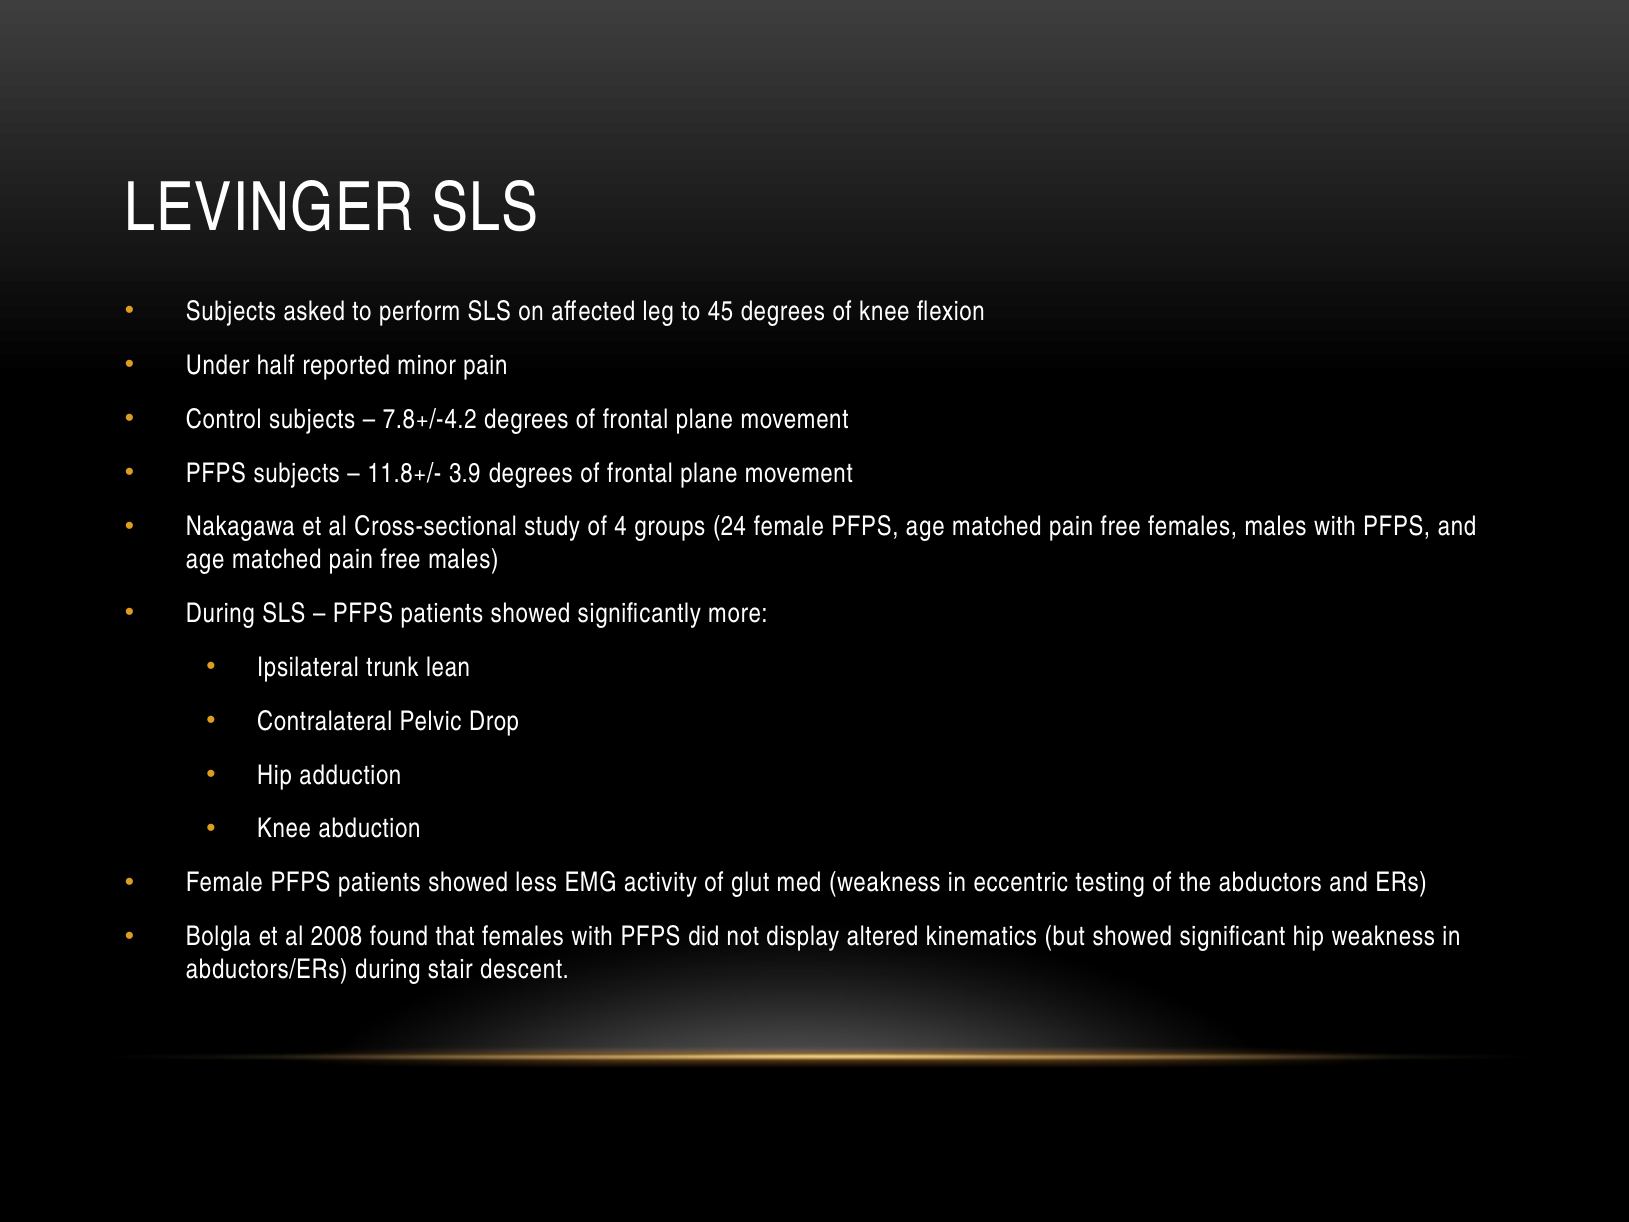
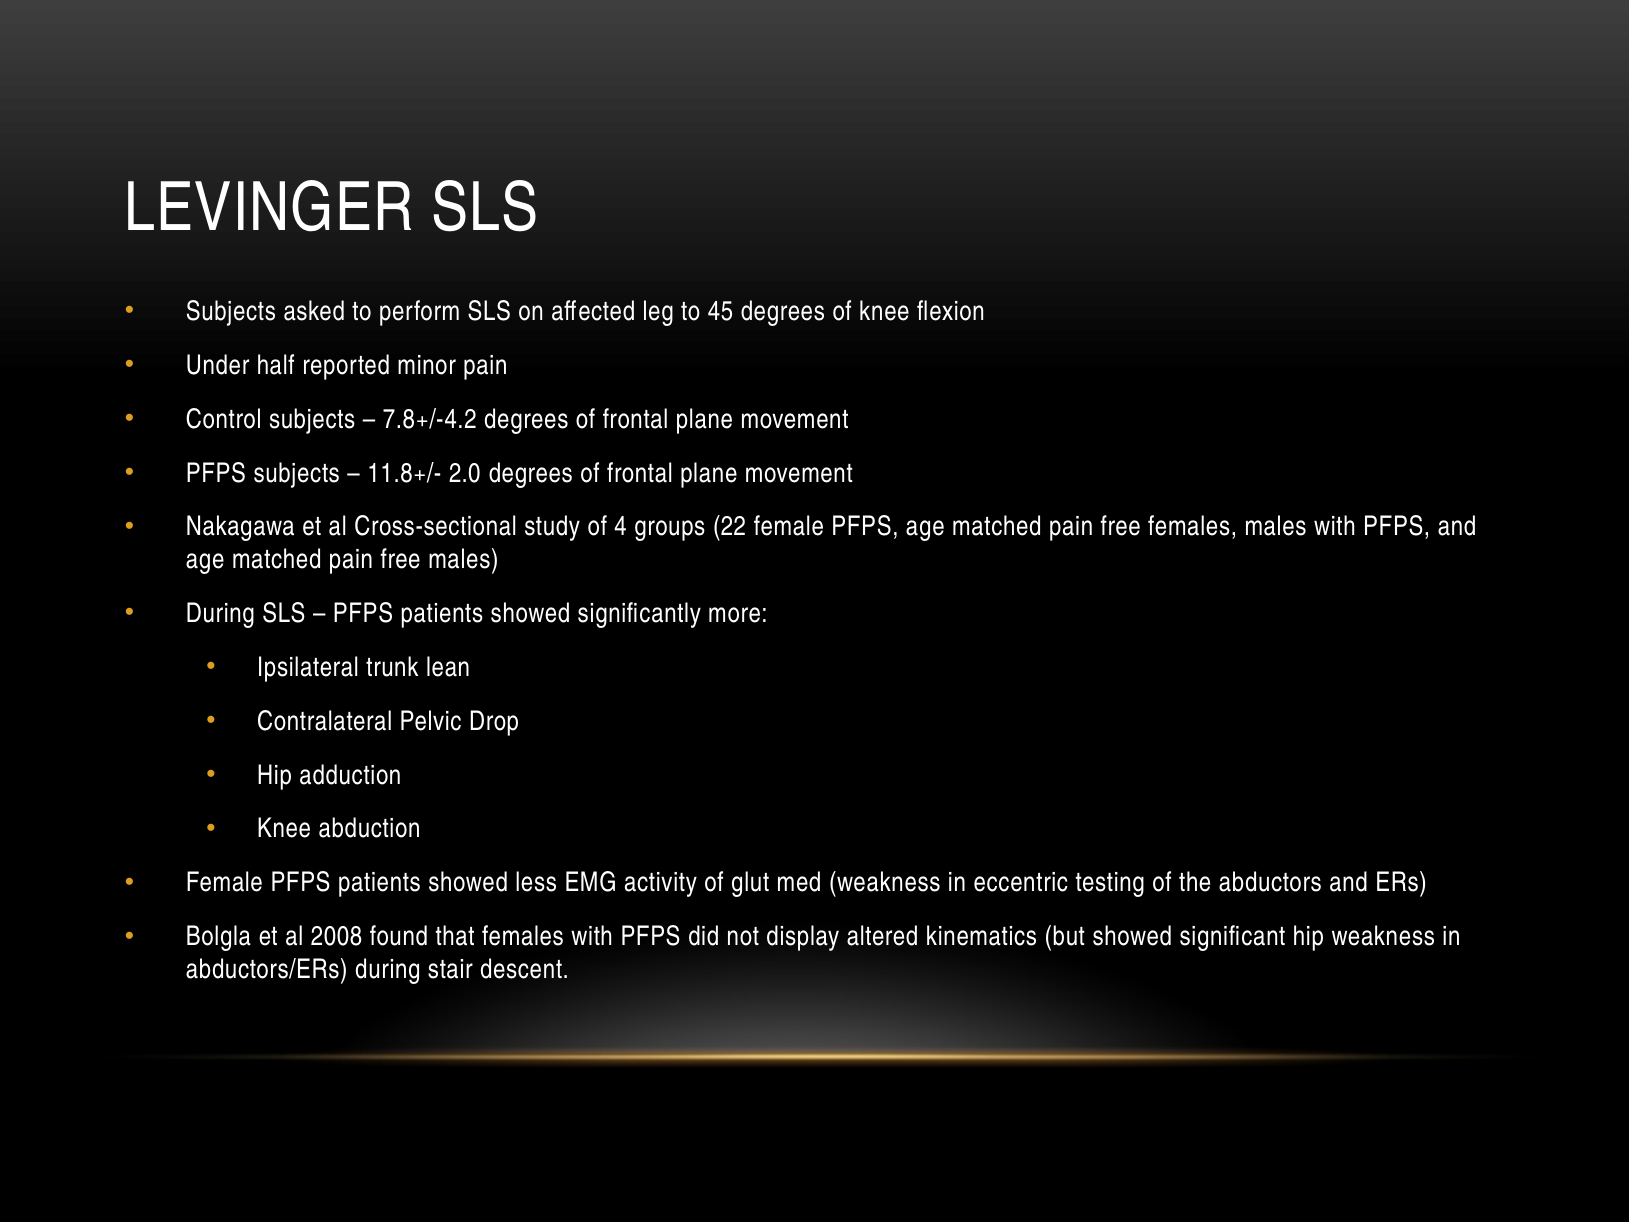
3.9: 3.9 -> 2.0 (465, 473)
24: 24 -> 22 (730, 527)
